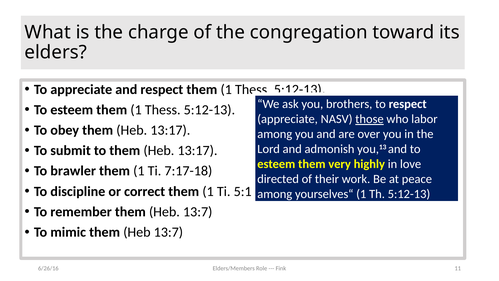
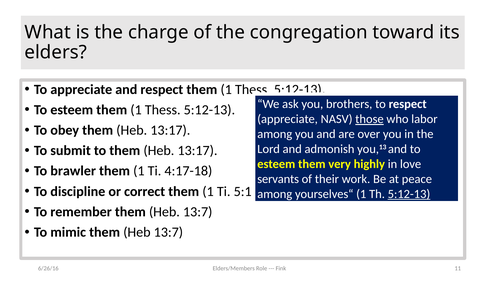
7:17-18: 7:17-18 -> 4:17-18 (188, 171)
directed: directed -> servants (278, 179)
5:12-13 underline: none -> present (409, 194)
